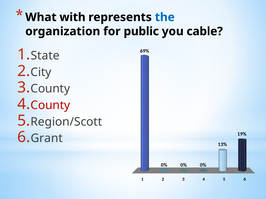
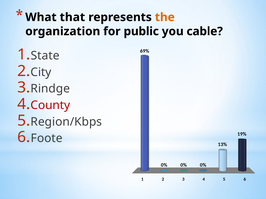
with: with -> that (72, 17)
the colour: blue -> orange (165, 17)
County: County -> Rindge (50, 89)
Region/Scott: Region/Scott -> Region/Kbps (66, 122)
Grant: Grant -> Foote (47, 139)
